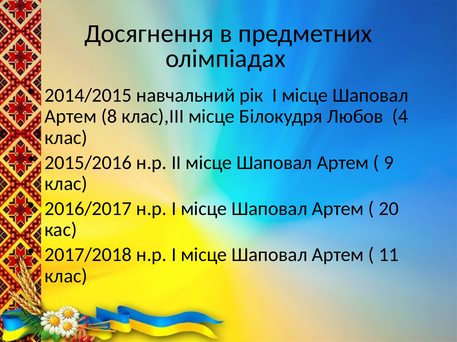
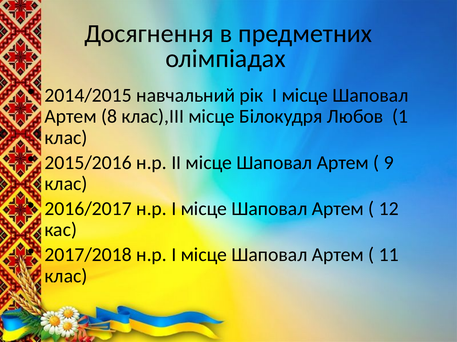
4: 4 -> 1 (400, 117)
20: 20 -> 12 (389, 209)
